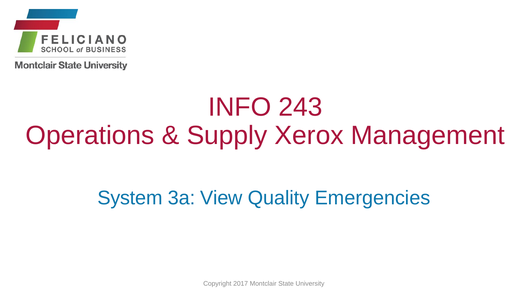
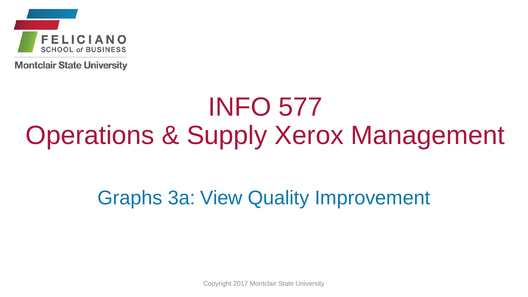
243: 243 -> 577 (301, 107)
System: System -> Graphs (130, 198)
Emergencies: Emergencies -> Improvement (373, 198)
